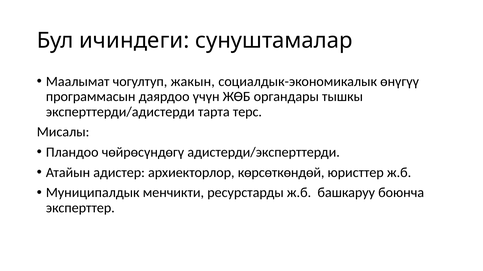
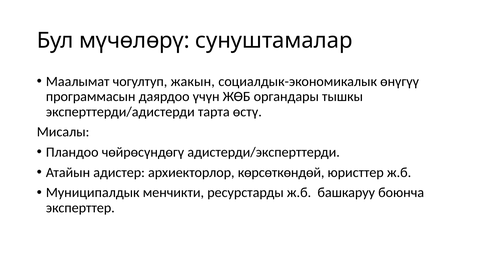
ичиндеги: ичиндеги -> мүчөлөрү (134, 41)
терс: терс -> өстү (247, 112)
